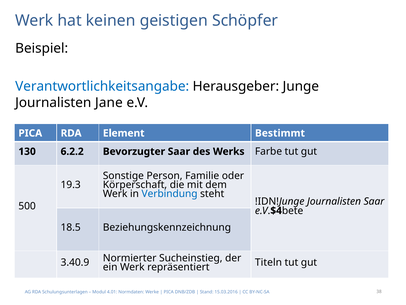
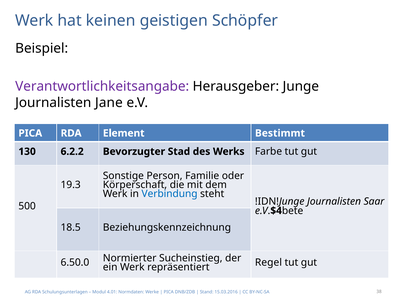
Verantwortlichkeitsangabe colour: blue -> purple (102, 86)
Bevorzugter Saar: Saar -> Stad (179, 151)
3.40.9: 3.40.9 -> 6.50.0 (75, 262)
Titeln: Titeln -> Regel (268, 262)
